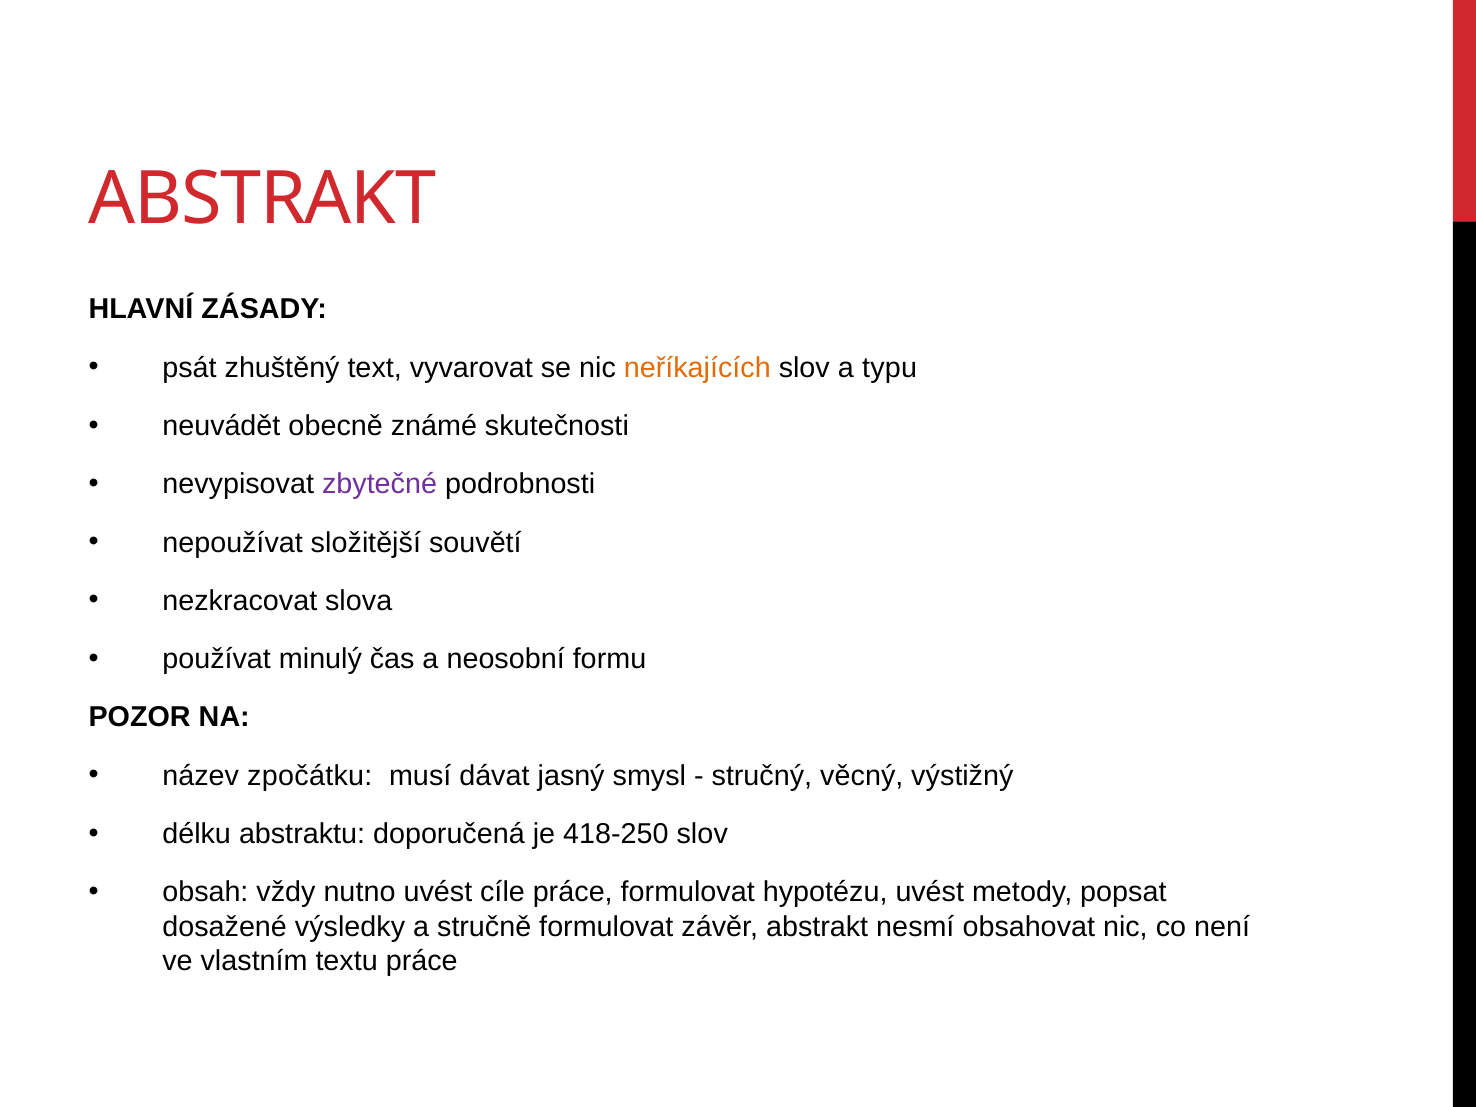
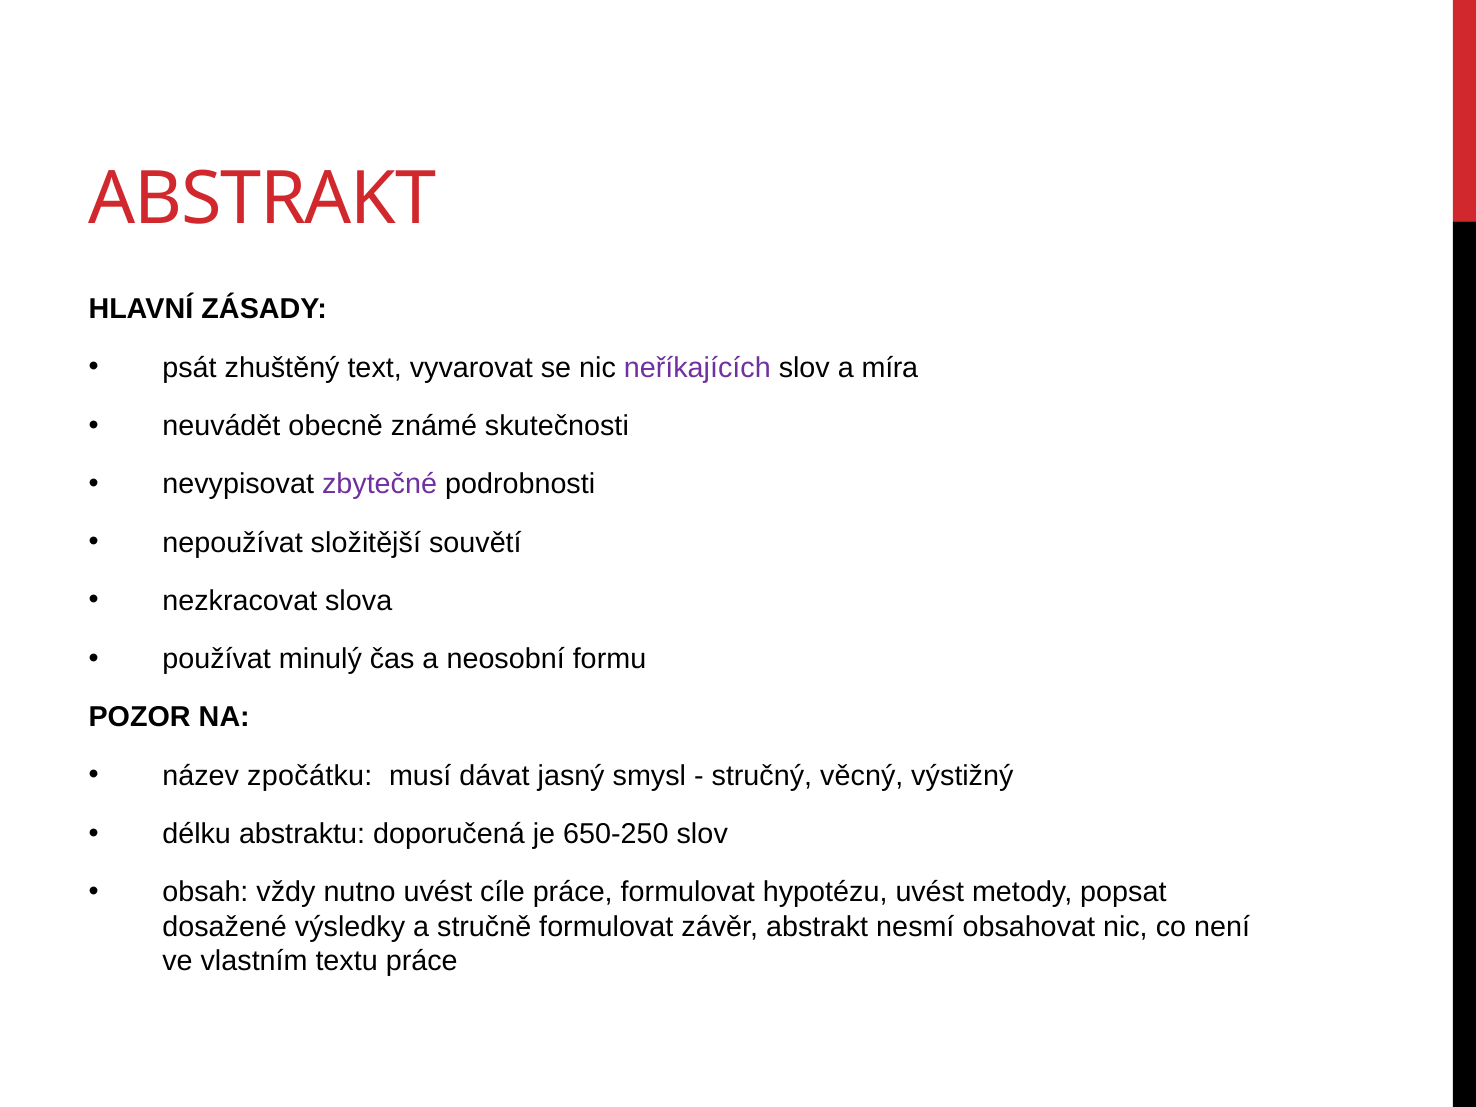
neříkajících colour: orange -> purple (697, 368)
typu: typu -> míra (890, 368)
418-250: 418-250 -> 650-250 (616, 834)
